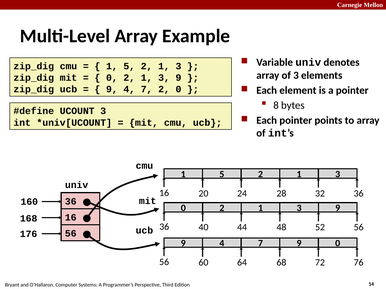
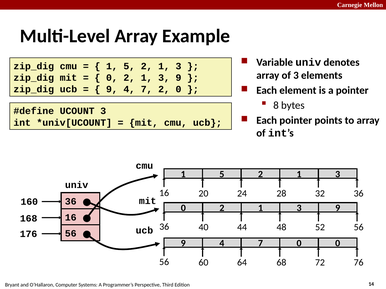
7 9: 9 -> 0 (299, 244)
